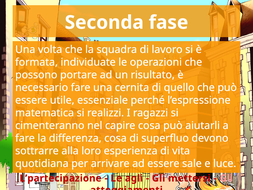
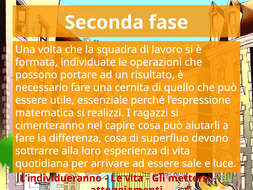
L’partecipazione: L’partecipazione -> L’individueranno (61, 178)
Le agli: agli -> vita (134, 178)
Gli colour: pink -> light green (226, 178)
